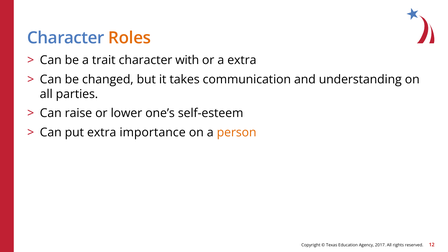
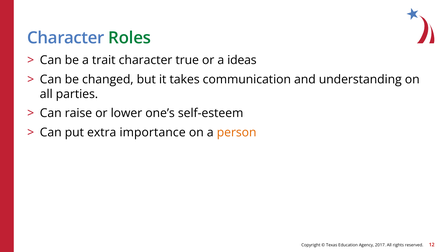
Roles colour: orange -> green (130, 38)
with: with -> true (187, 60)
a extra: extra -> ideas (242, 60)
